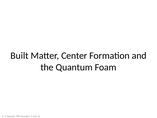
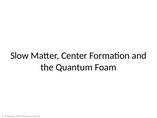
Built: Built -> Slow (20, 56)
